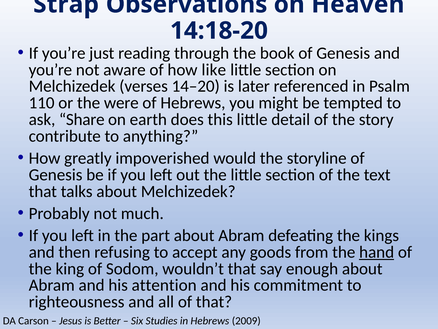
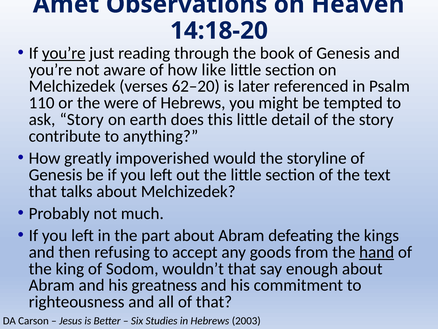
Strap: Strap -> Amet (66, 4)
you’re underline: none -> present (64, 53)
14–20: 14–20 -> 62–20 (196, 86)
ask Share: Share -> Story (82, 119)
attention: attention -> greatness (164, 285)
2009: 2009 -> 2003 (246, 320)
